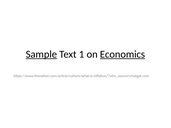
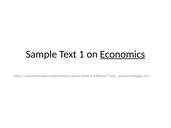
Sample underline: present -> none (41, 54)
